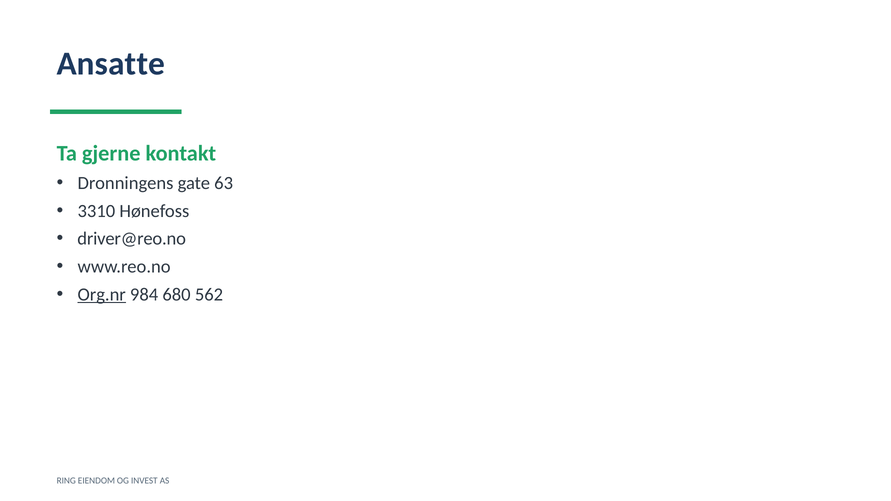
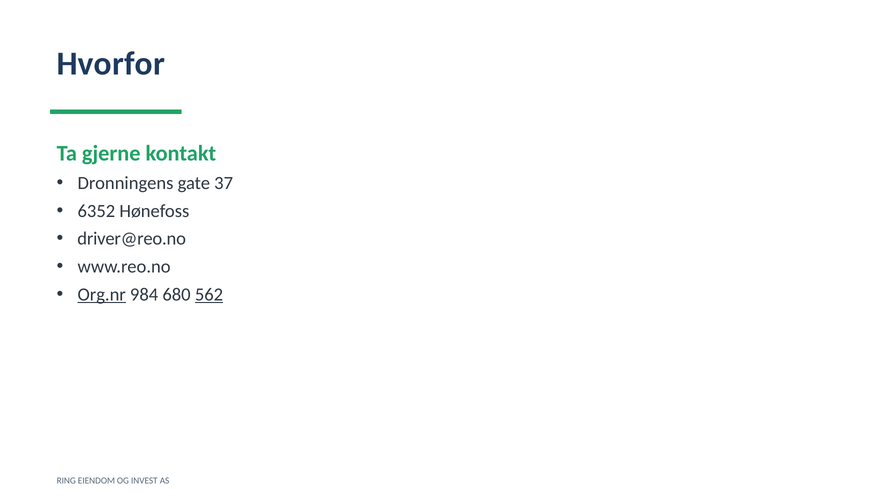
Ansatte: Ansatte -> Hvorfor (111, 64)
63: 63 -> 37 (224, 183)
3310: 3310 -> 6352 (96, 211)
562 underline: none -> present (209, 295)
